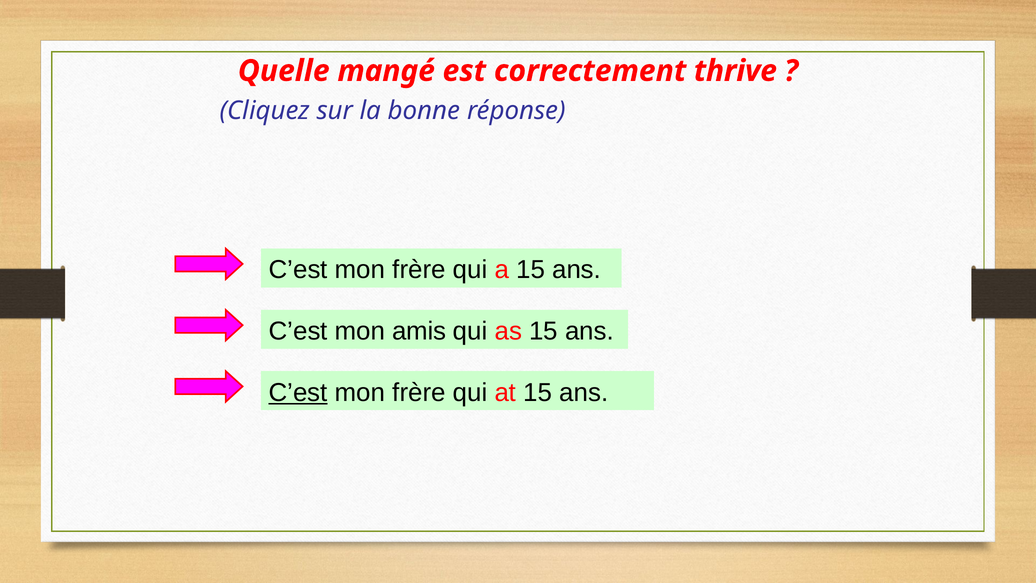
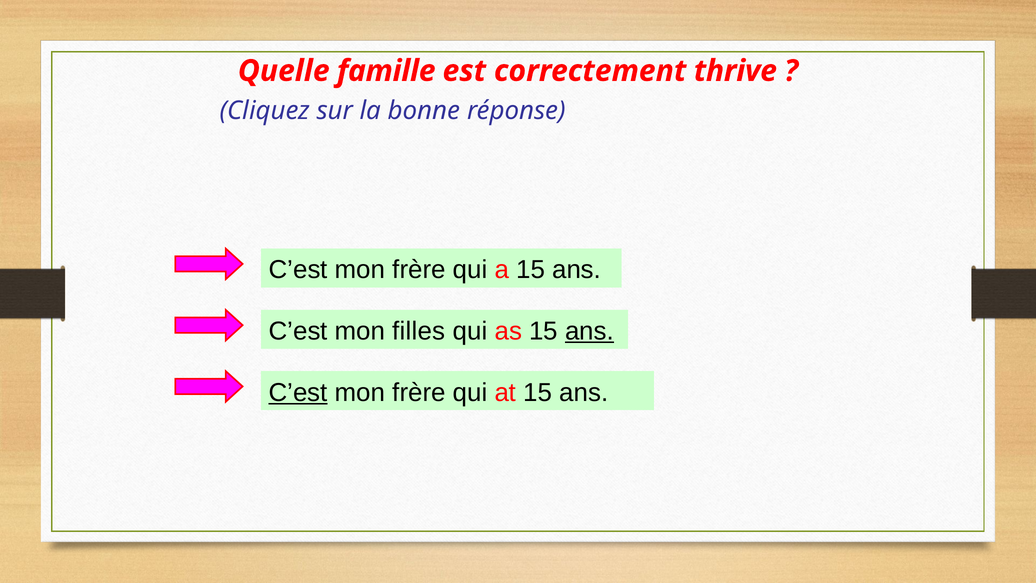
mangé: mangé -> famille (386, 71)
amis: amis -> filles (419, 331)
ans underline: none -> present (590, 331)
